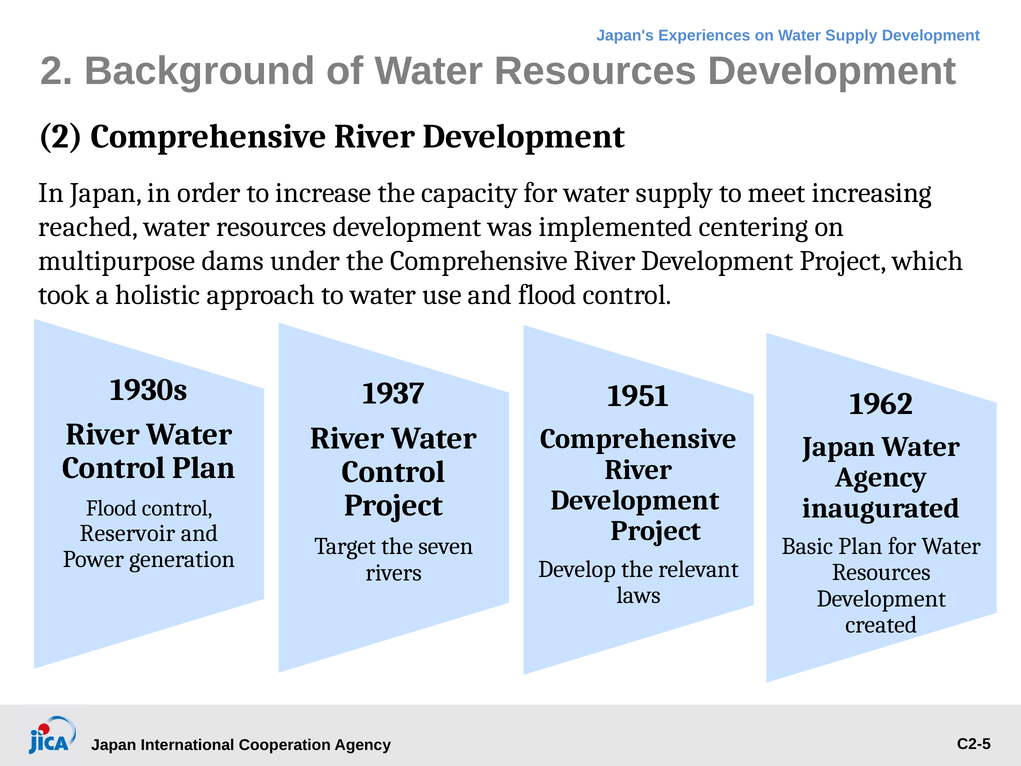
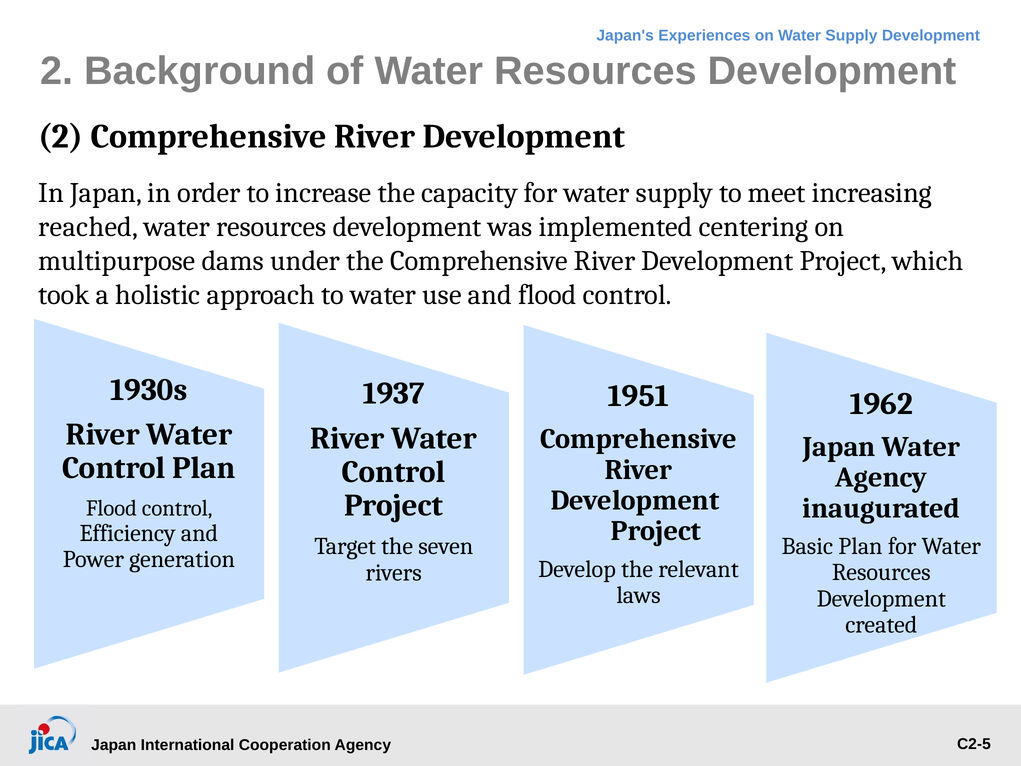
Reservoir: Reservoir -> Efficiency (128, 533)
